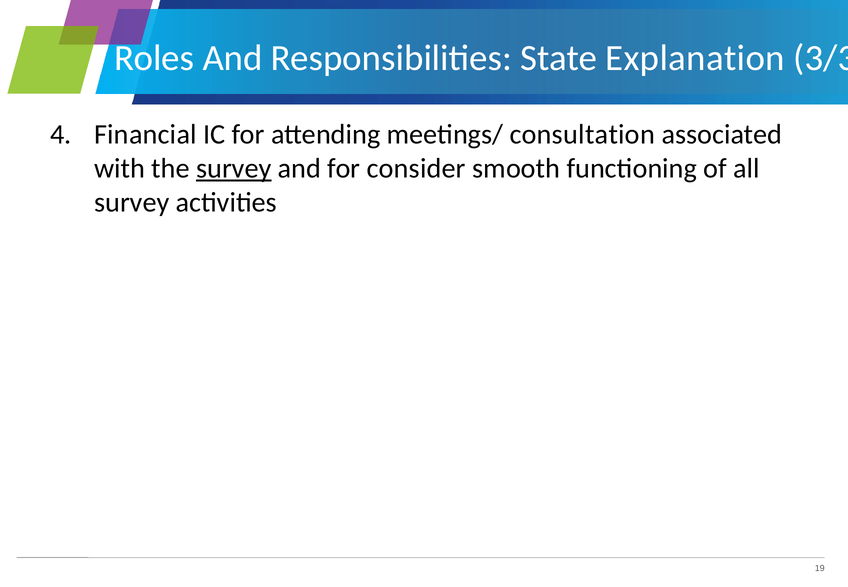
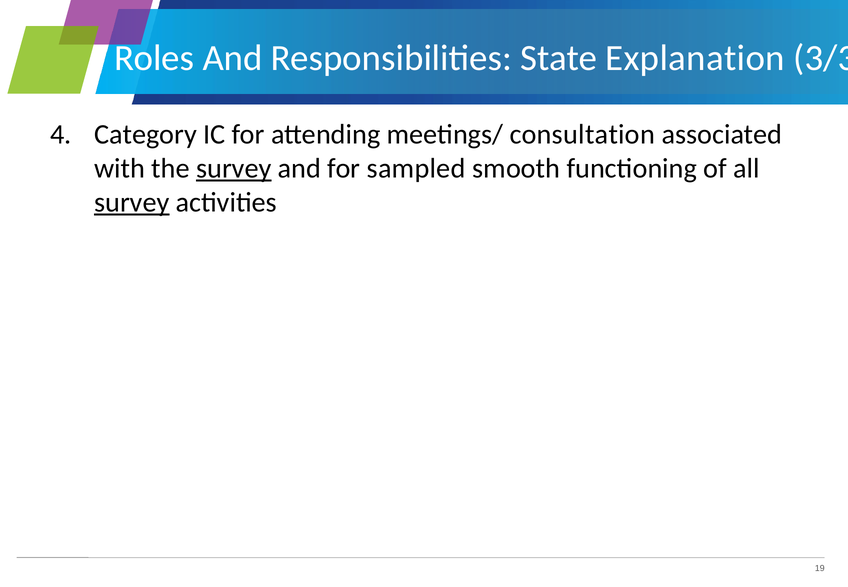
Financial: Financial -> Category (146, 135)
consider: consider -> sampled (416, 168)
survey underline: none -> present (132, 202)
